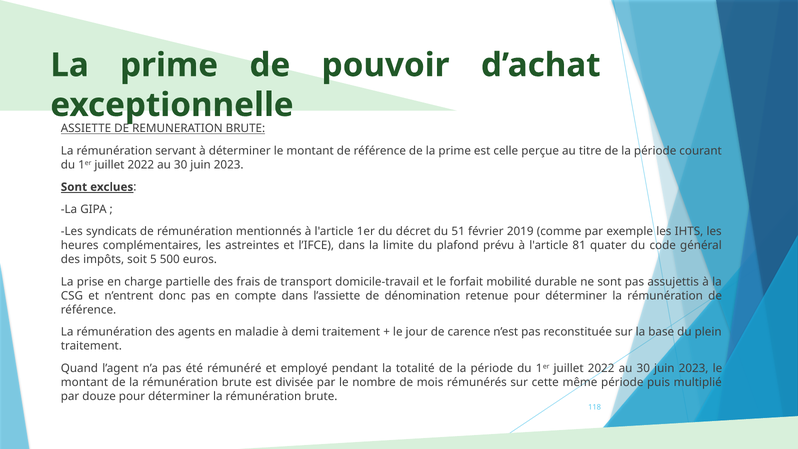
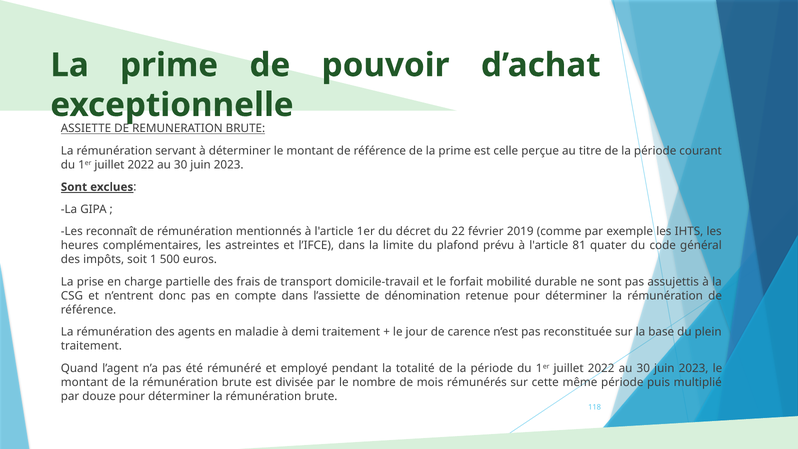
syndicats: syndicats -> reconnaît (111, 232)
51: 51 -> 22 (458, 232)
5: 5 -> 1 (153, 259)
